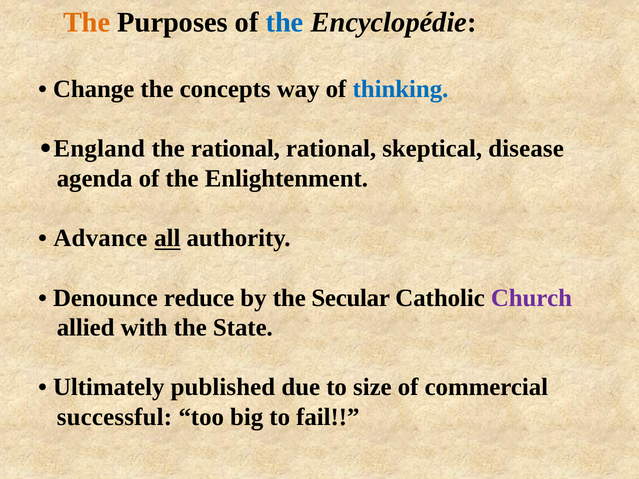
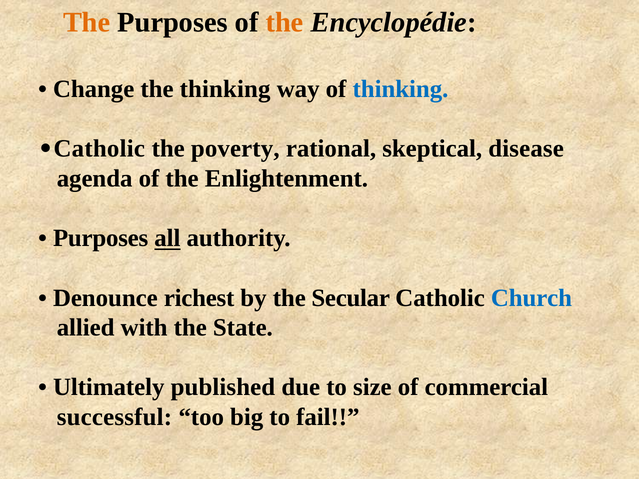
the colour: blue -> orange (285, 22)
the concepts: concepts -> thinking (225, 89)
England: England -> Catholic (99, 149)
the rational: rational -> poverty (235, 149)
Advance: Advance -> Purposes (101, 238)
reduce: reduce -> richest (199, 298)
Church colour: purple -> blue (531, 298)
